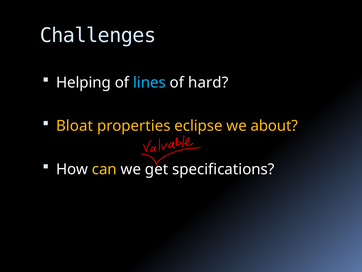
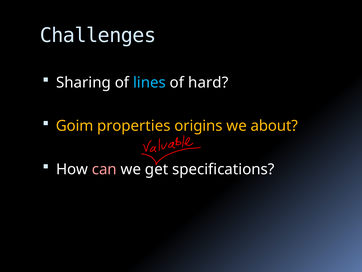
Helping: Helping -> Sharing (83, 82)
Bloat: Bloat -> Goim (75, 126)
eclipse: eclipse -> origins (199, 126)
can colour: yellow -> pink (104, 169)
